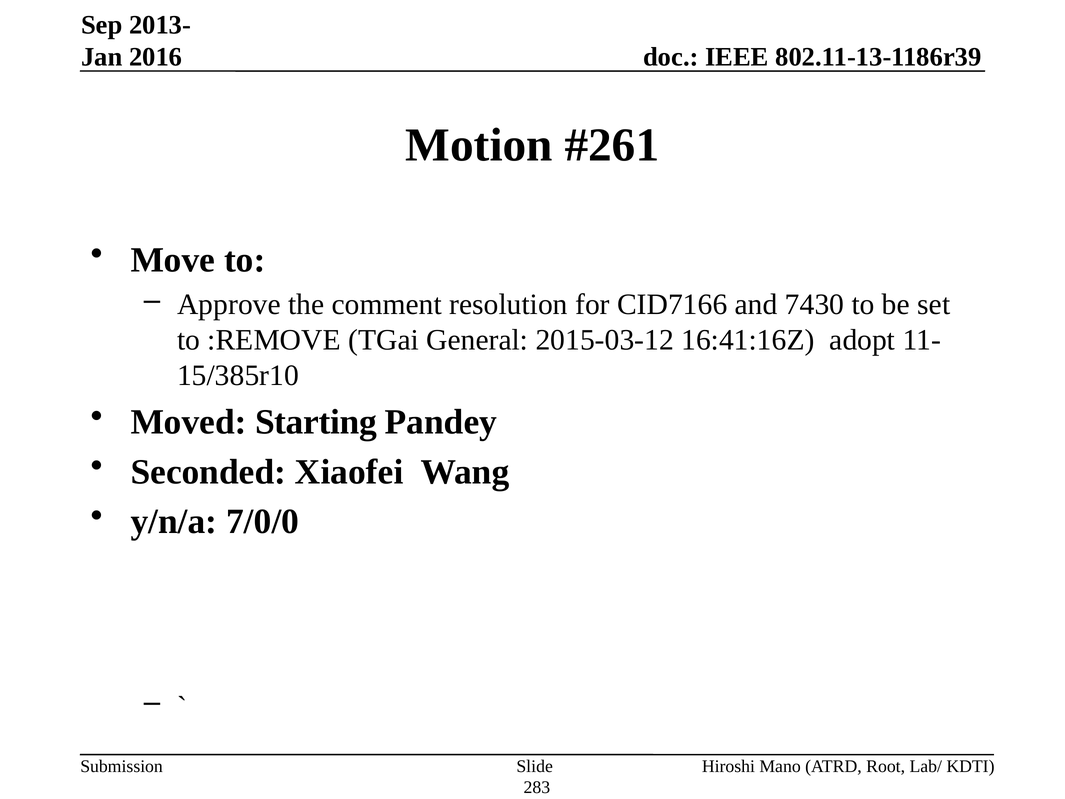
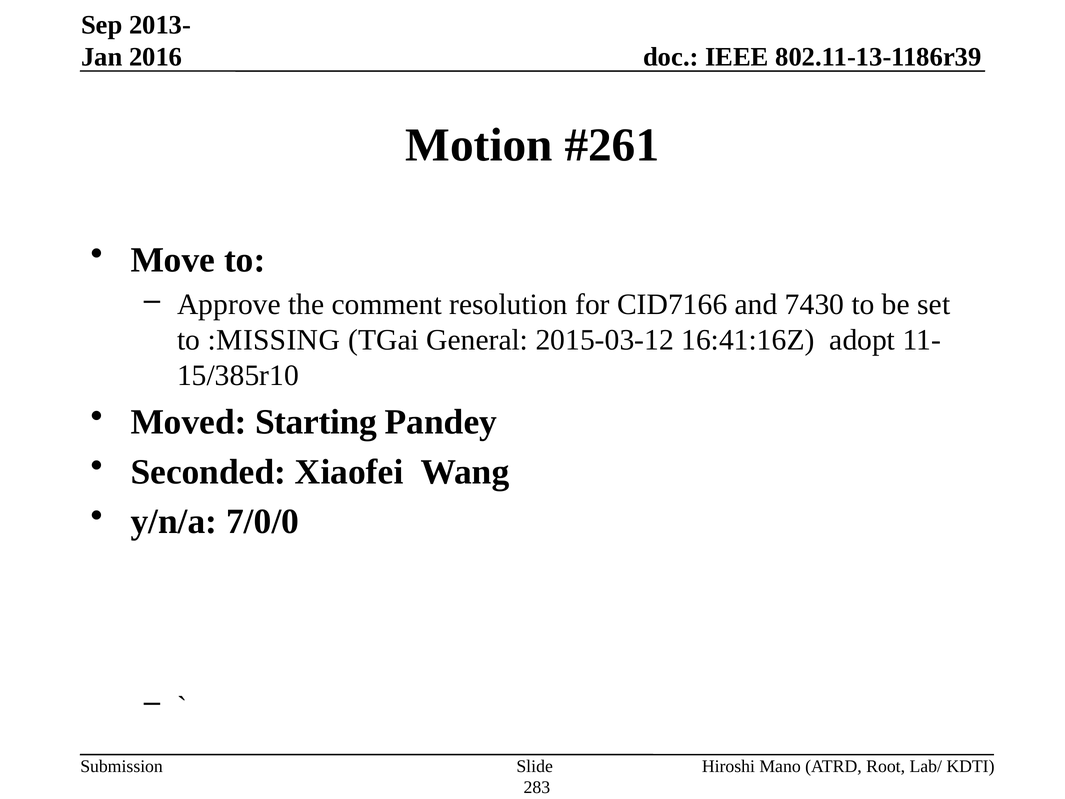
:REMOVE: :REMOVE -> :MISSING (274, 340)
